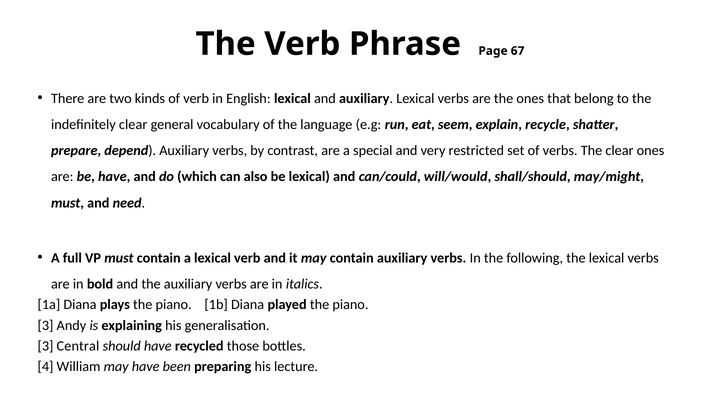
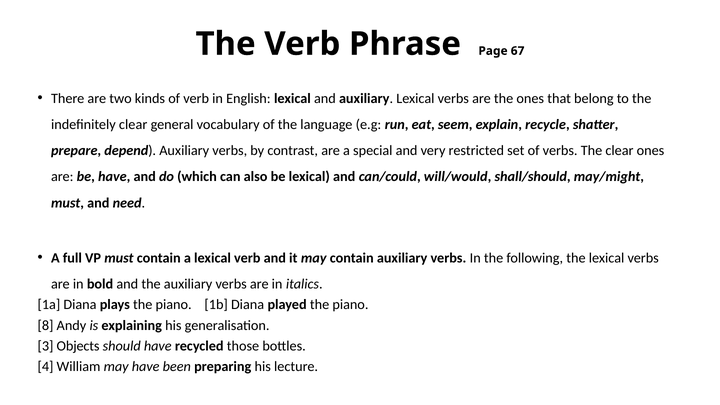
3: 3 -> 8 (46, 325)
Central: Central -> Objects (78, 346)
